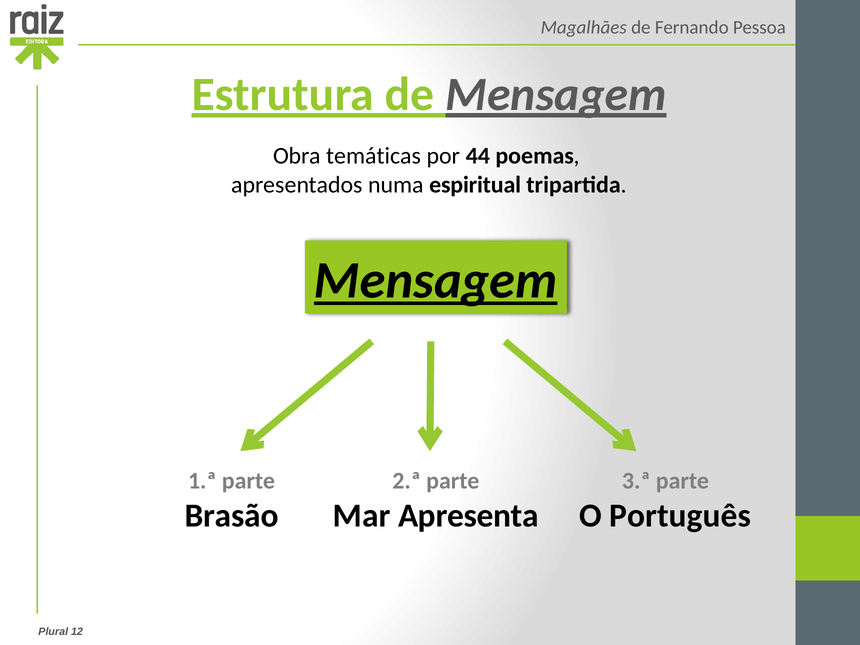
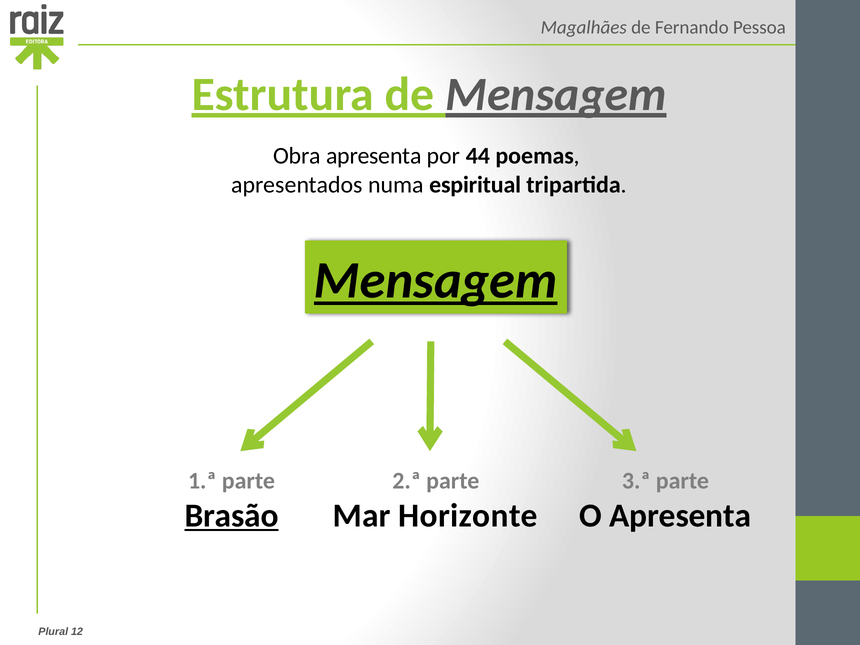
Obra temáticas: temáticas -> apresenta (374, 156)
Brasão underline: none -> present (232, 516)
Apresenta: Apresenta -> Horizonte (468, 516)
O Português: Português -> Apresenta (680, 516)
